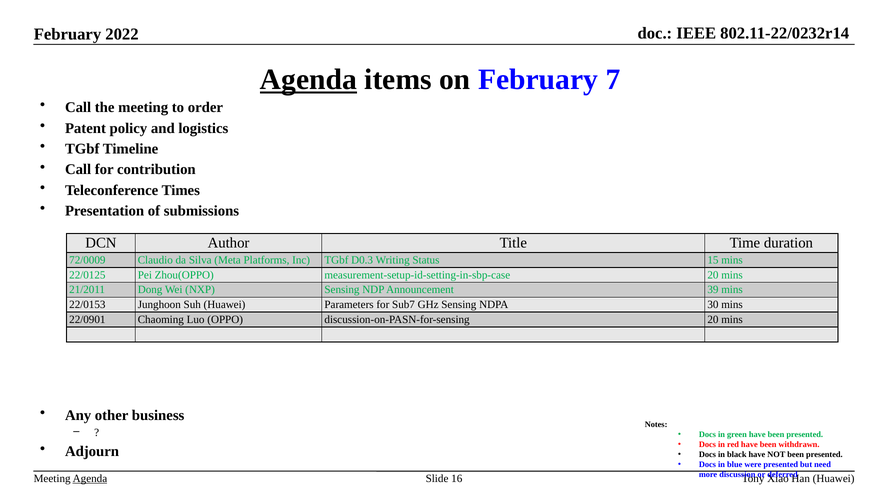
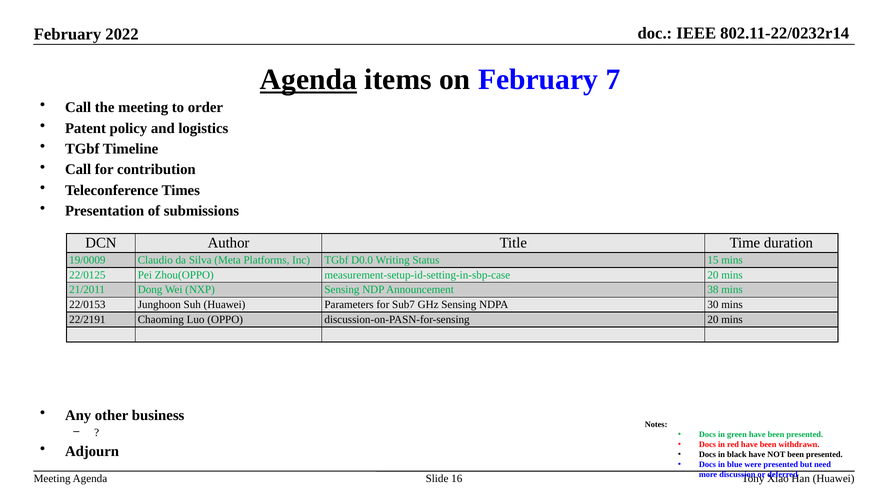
72/0009: 72/0009 -> 19/0009 (87, 260)
D0.3: D0.3 -> D0.0 (362, 260)
39: 39 -> 38 (713, 290)
22/0901: 22/0901 -> 22/2191 (87, 320)
Agenda underline: present -> none (90, 479)
